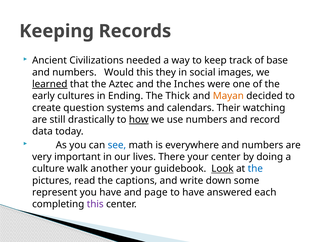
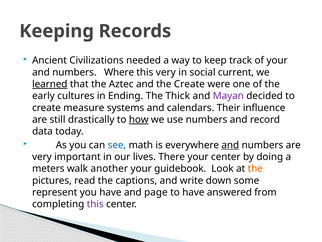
of base: base -> your (277, 60)
Would: Would -> Where (119, 72)
this they: they -> very (166, 72)
images: images -> current (236, 72)
the Inches: Inches -> Create (189, 84)
Mayan colour: orange -> purple (228, 96)
question: question -> measure (84, 108)
watching: watching -> influence (264, 108)
and underline: none -> present (230, 145)
culture: culture -> meters (48, 168)
Look underline: present -> none (222, 168)
the colour: blue -> orange (255, 168)
each: each -> from (265, 192)
